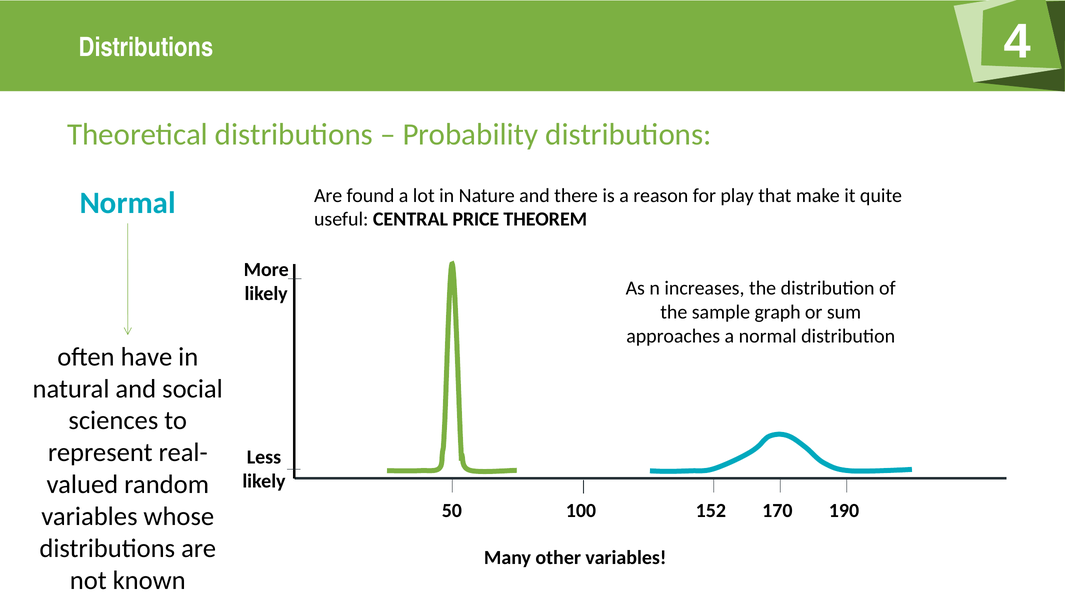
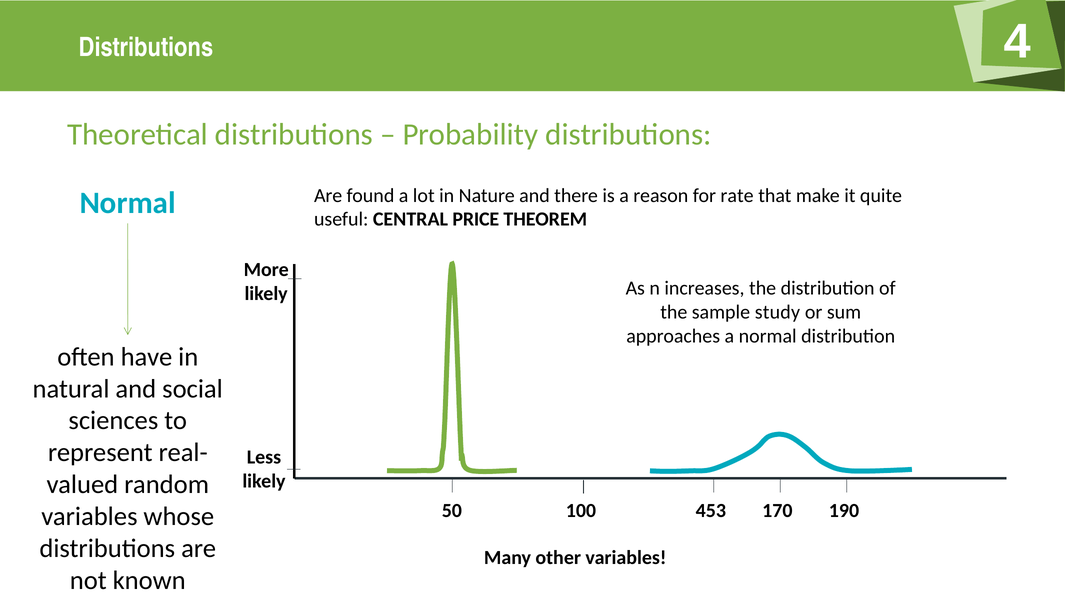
play: play -> rate (737, 195)
graph: graph -> study (777, 312)
152: 152 -> 453 (711, 511)
